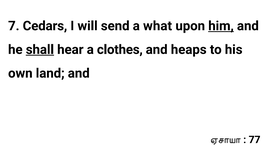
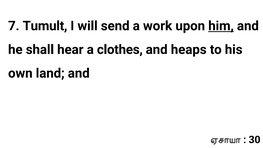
Cedars: Cedars -> Tumult (45, 26)
what: what -> work (158, 26)
shall underline: present -> none (40, 50)
77: 77 -> 30 (255, 140)
